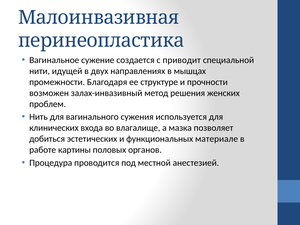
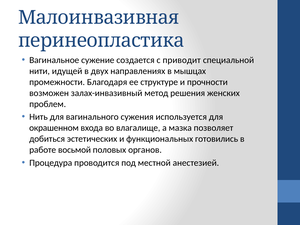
клинических: клинических -> окрашенном (54, 128)
материале: материале -> готовились (217, 139)
картины: картины -> восьмой (74, 150)
